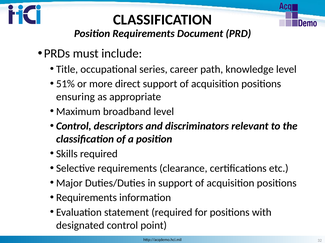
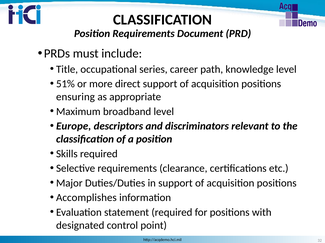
Control: Control -> Europe (74, 126)
Requirements: Requirements -> Accomplishes (86, 198)
